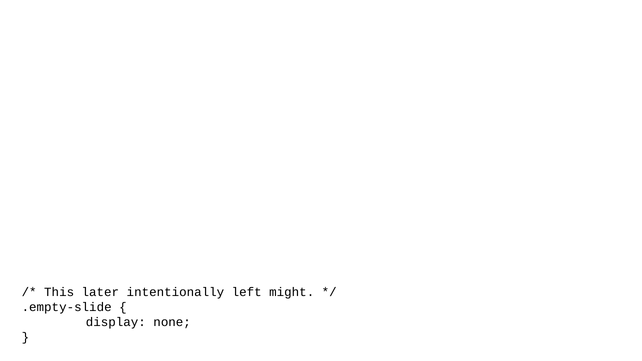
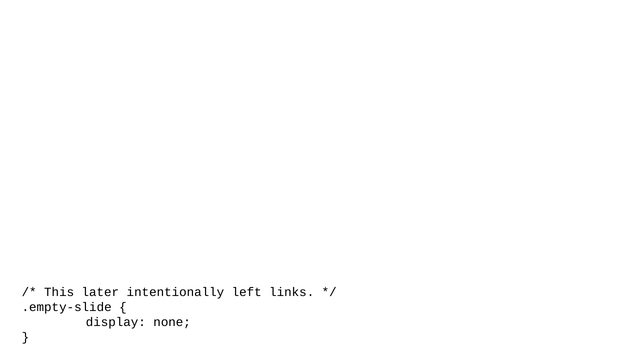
might: might -> links (292, 292)
